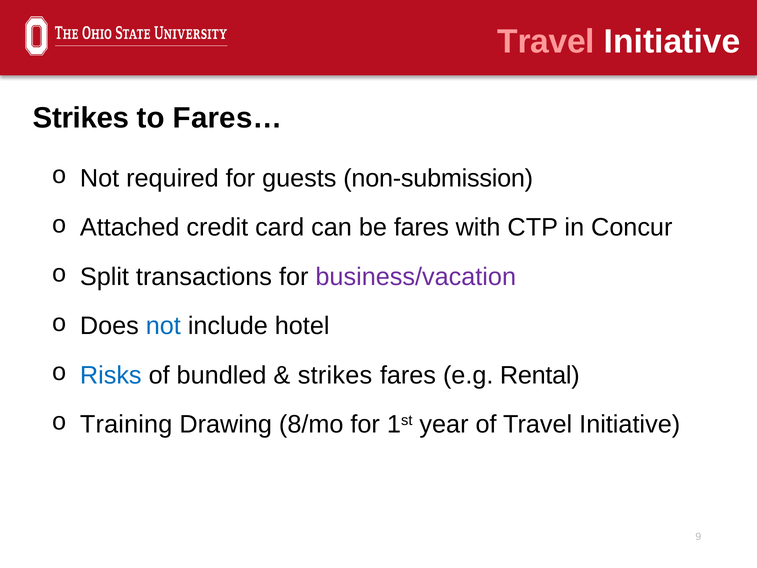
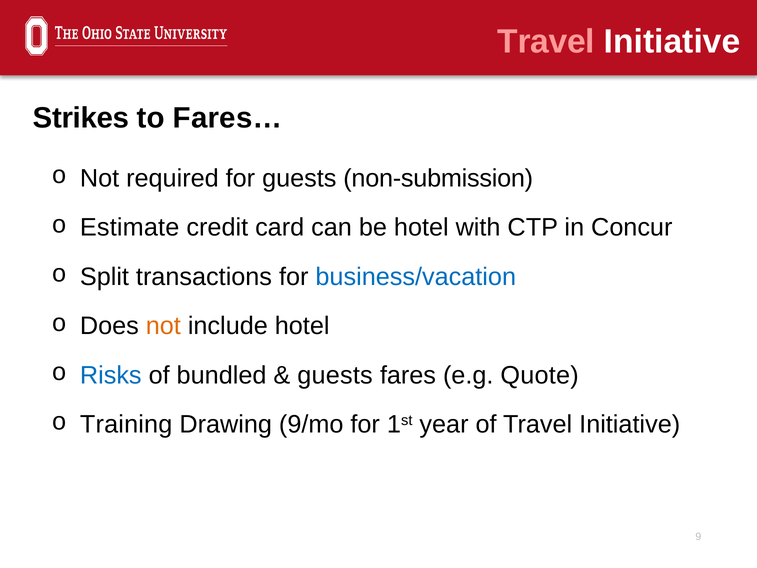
Attached: Attached -> Estimate (130, 228)
be fares: fares -> hotel (421, 228)
business/vacation colour: purple -> blue (416, 277)
not colour: blue -> orange (163, 326)
strikes: strikes -> guests (335, 375)
Rental: Rental -> Quote (540, 375)
8/mo: 8/mo -> 9/mo (311, 424)
